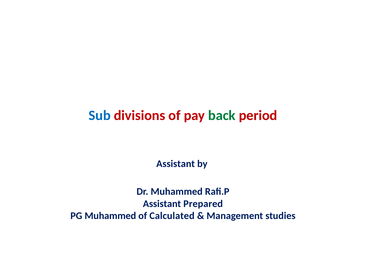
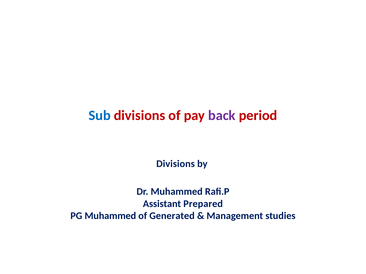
back colour: green -> purple (222, 116)
Assistant: Assistant -> Divisions (176, 164)
Calculated: Calculated -> Generated (172, 216)
